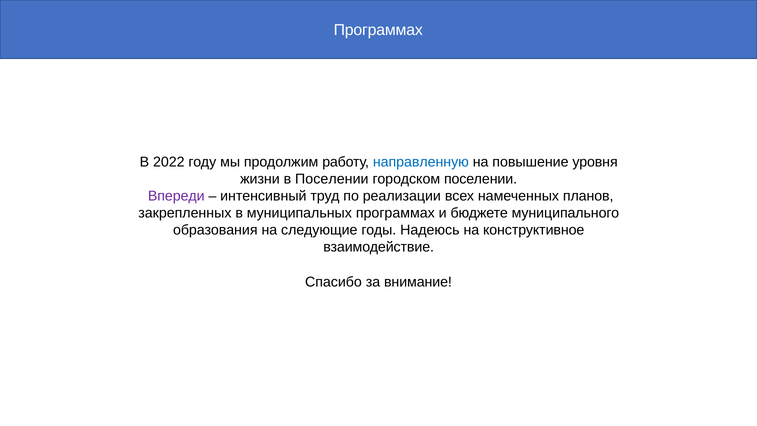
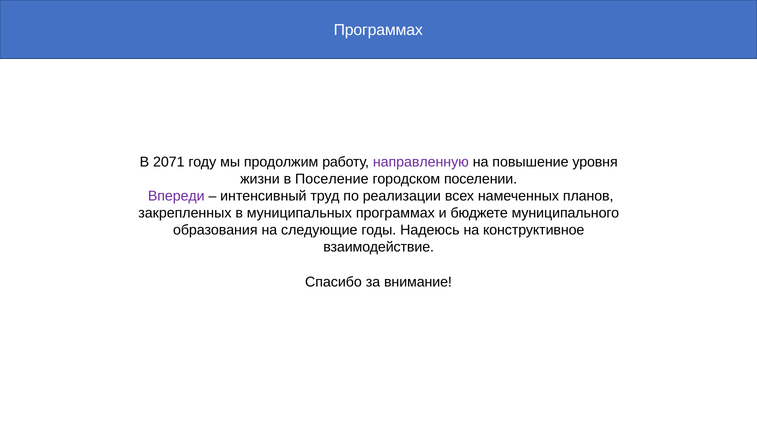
2022: 2022 -> 2071 (169, 162)
направленную colour: blue -> purple (421, 162)
в Поселении: Поселении -> Поселение (332, 179)
